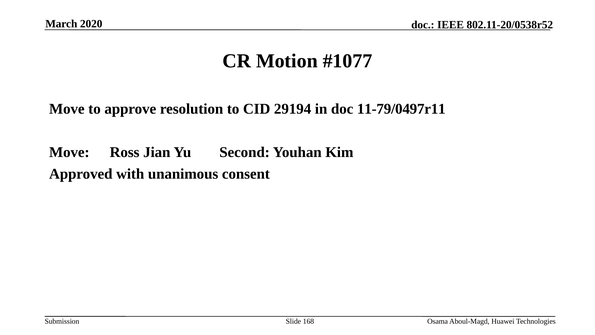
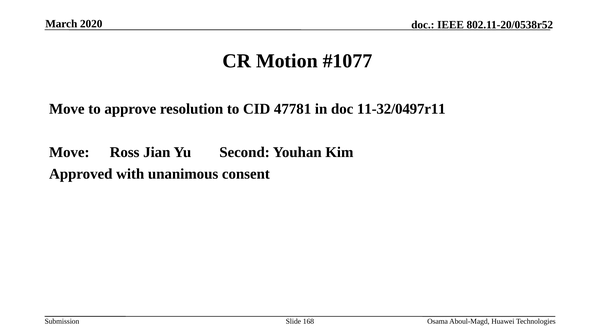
29194: 29194 -> 47781 (293, 109)
11-79/0497r11: 11-79/0497r11 -> 11-32/0497r11 (401, 109)
